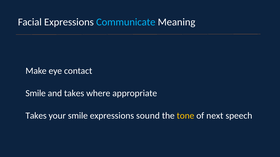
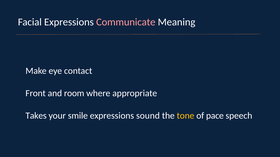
Communicate colour: light blue -> pink (126, 22)
Smile: Smile -> Front (36, 94)
and takes: takes -> room (74, 94)
next: next -> pace (215, 116)
